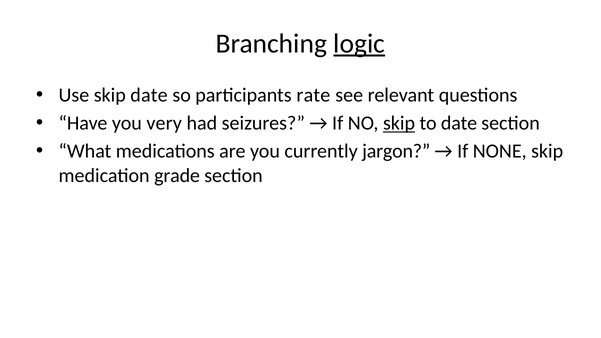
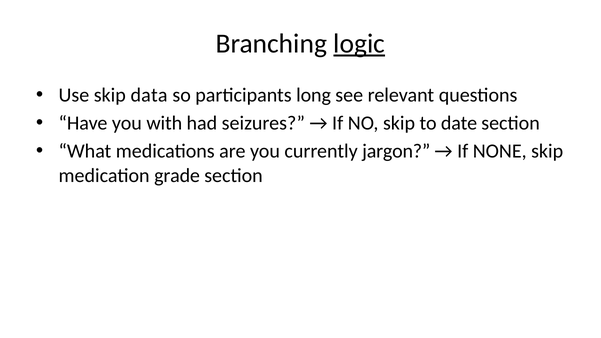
skip date: date -> data (149, 95)
rate: rate -> long (314, 95)
very: very -> with (164, 123)
skip underline: present -> none (399, 123)
